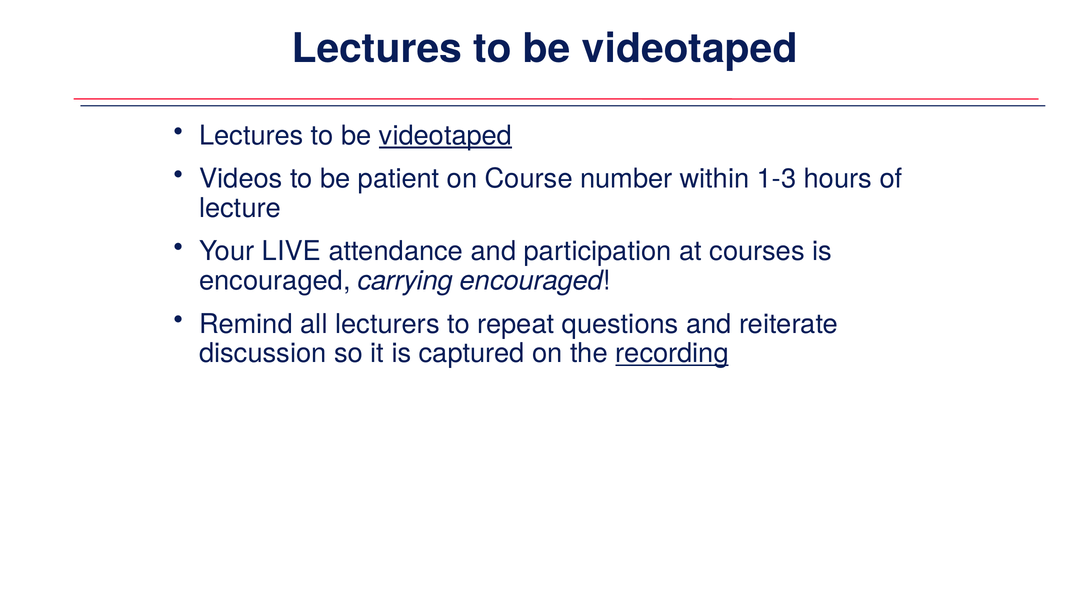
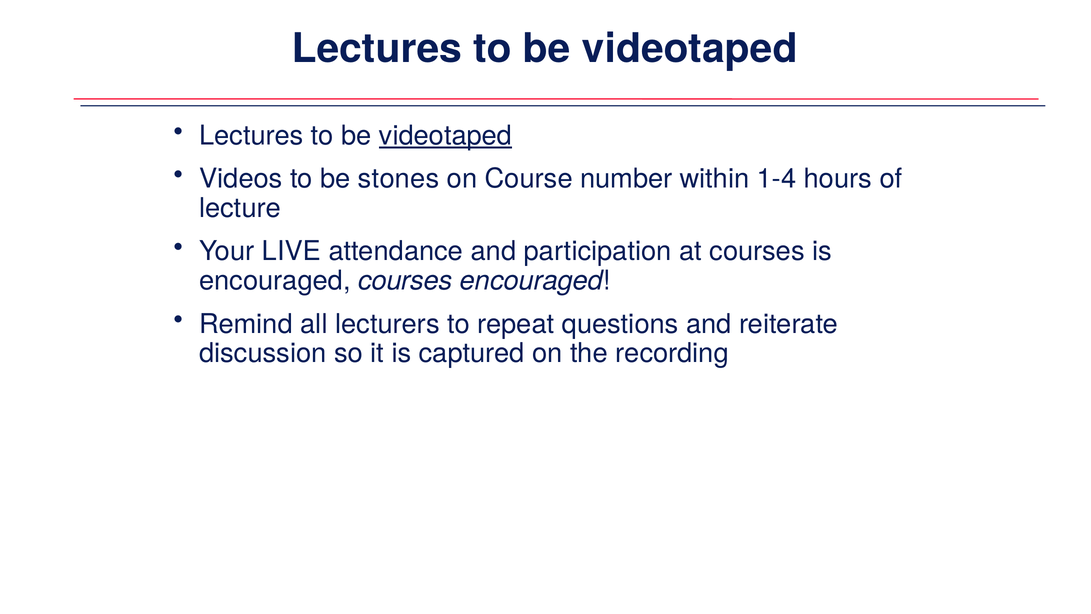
patient: patient -> stones (399, 179)
1-3: 1-3 -> 1-4 (777, 179)
encouraged carrying: carrying -> courses (405, 281)
recording underline: present -> none (672, 353)
